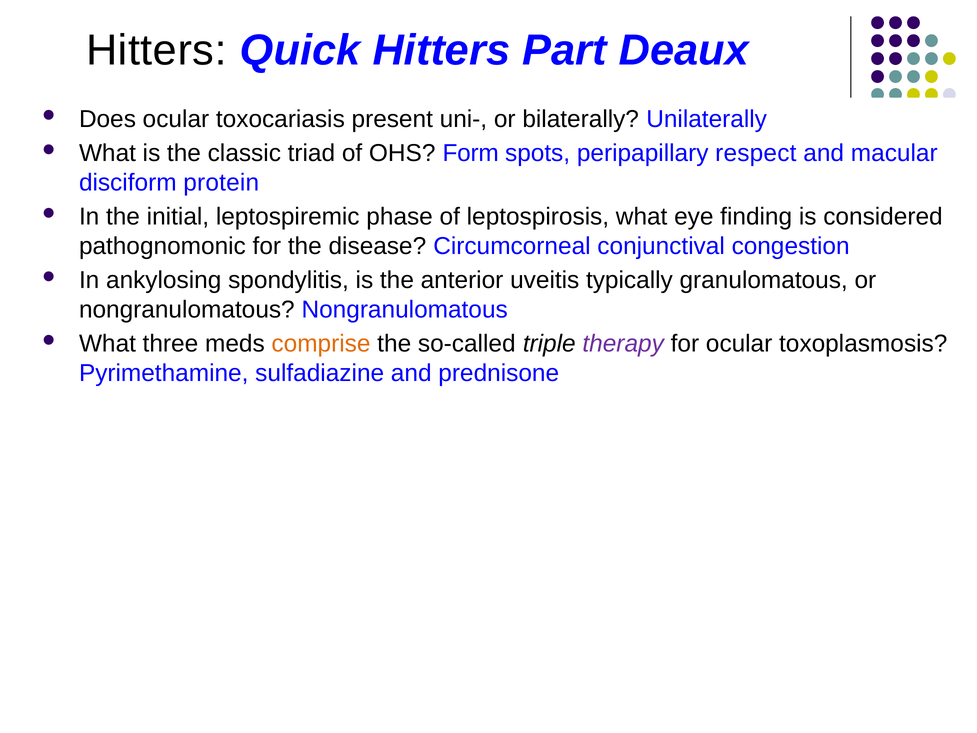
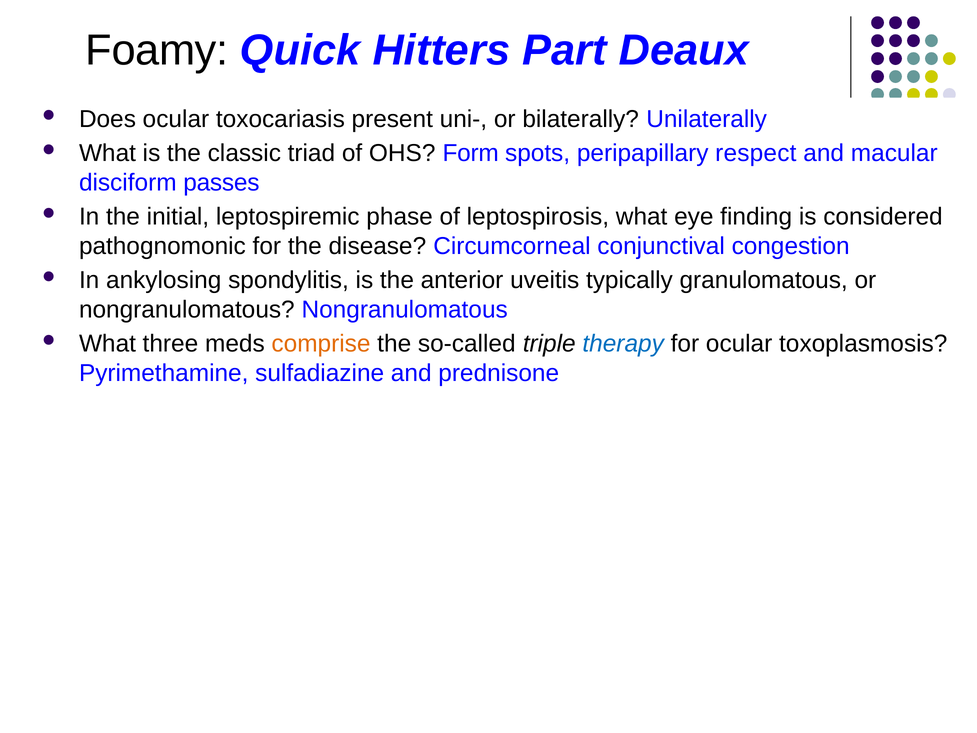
Hitters: Hitters -> Foamy (157, 50)
protein: protein -> passes (221, 182)
therapy colour: purple -> blue (623, 344)
